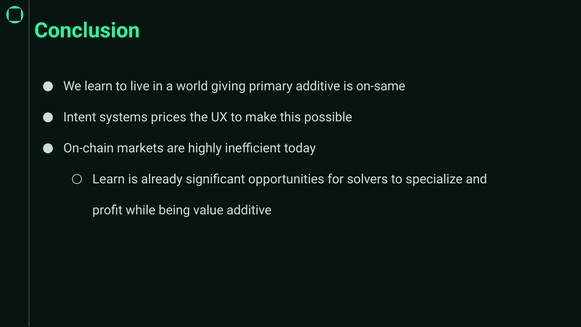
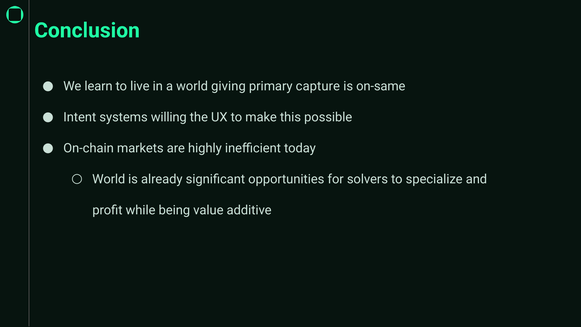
primary additive: additive -> capture (318, 86)
prices: prices -> willing (169, 117)
Learn: Learn -> World (109, 179)
